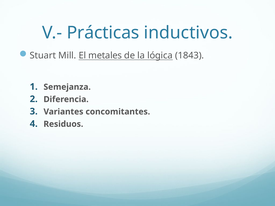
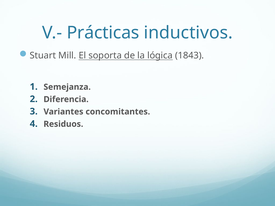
metales: metales -> soporta (105, 56)
